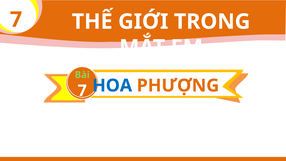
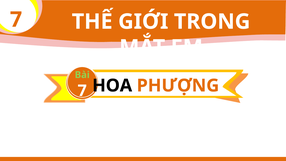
HOA colour: blue -> black (112, 86)
